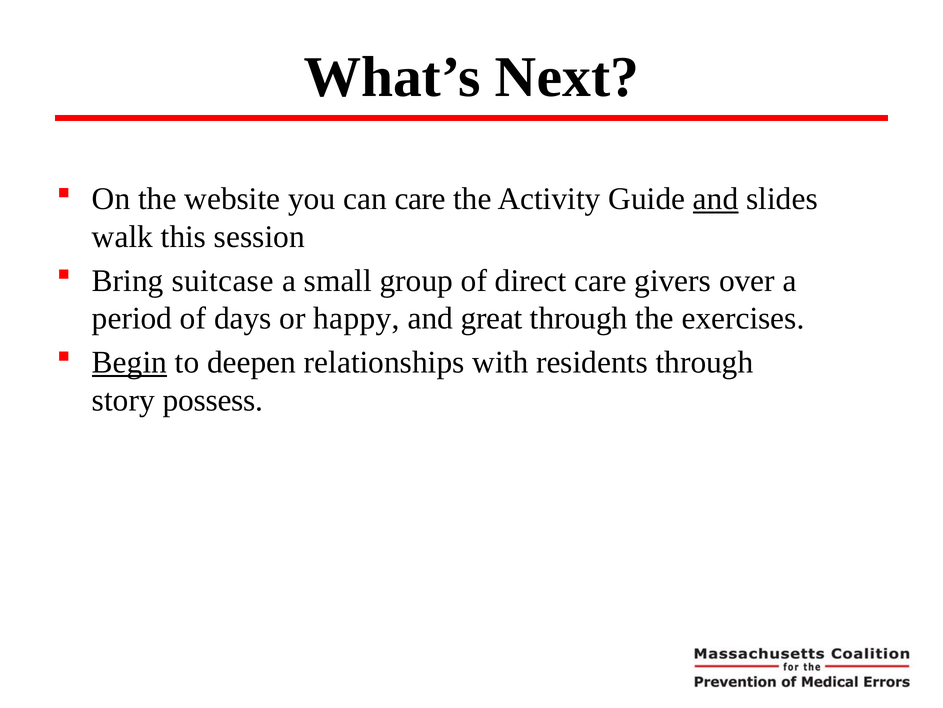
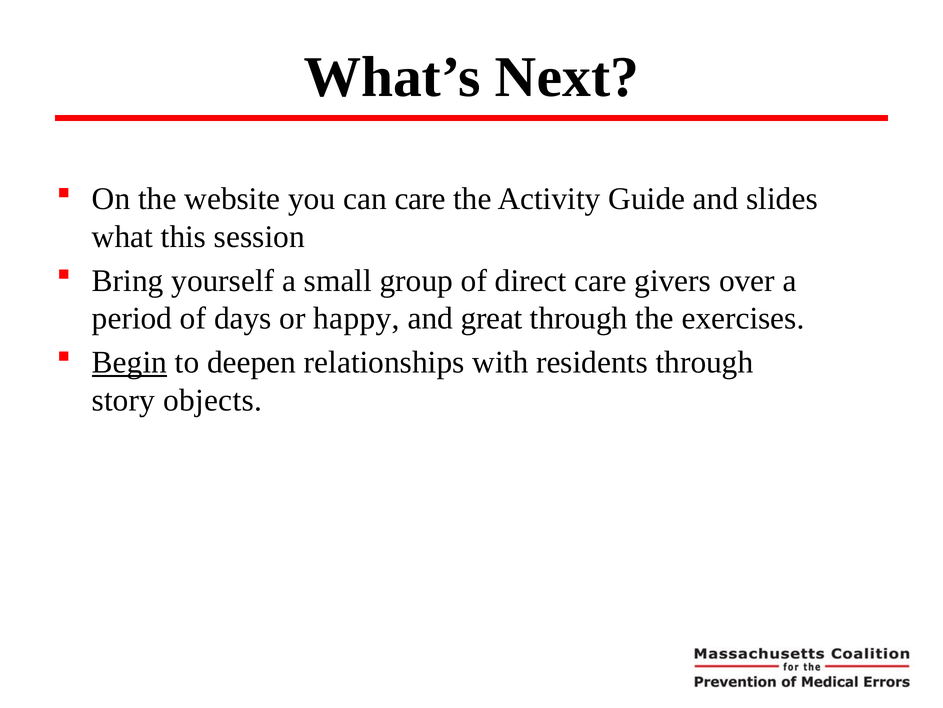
and underline: present -> none (716, 199)
walk: walk -> what (122, 236)
suitcase: suitcase -> yourself (223, 280)
possess: possess -> objects (213, 400)
